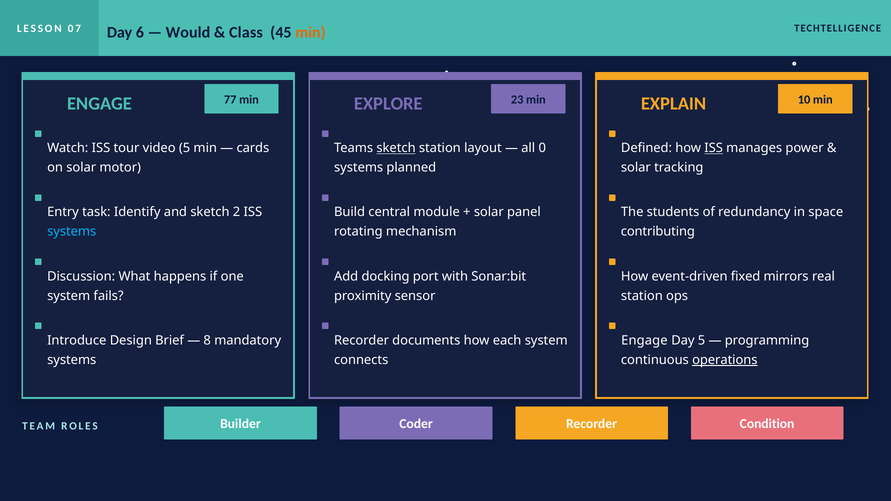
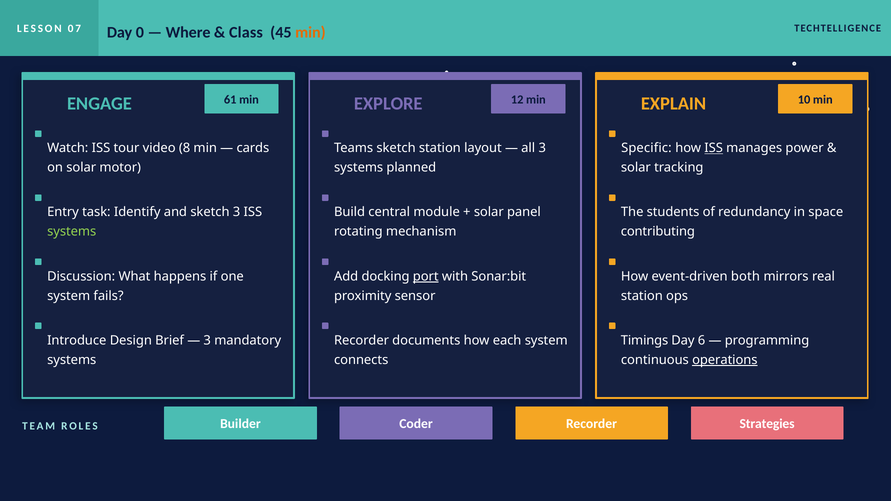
6: 6 -> 0 (140, 32)
Would: Would -> Where (188, 32)
77: 77 -> 61 (230, 100)
23: 23 -> 12 (517, 100)
video 5: 5 -> 8 (185, 148)
sketch underline: present -> none (396, 148)
all 0: 0 -> 3 (542, 148)
Defined: Defined -> Specific (646, 148)
sketch 2: 2 -> 3 (237, 212)
systems colour: light blue -> light green (72, 232)
port underline: none -> present (426, 276)
fixed: fixed -> both (745, 276)
8: 8 -> 3 (207, 341)
Engage: Engage -> Timings (645, 341)
Day 5: 5 -> 6 (702, 341)
Condition: Condition -> Strategies (767, 424)
